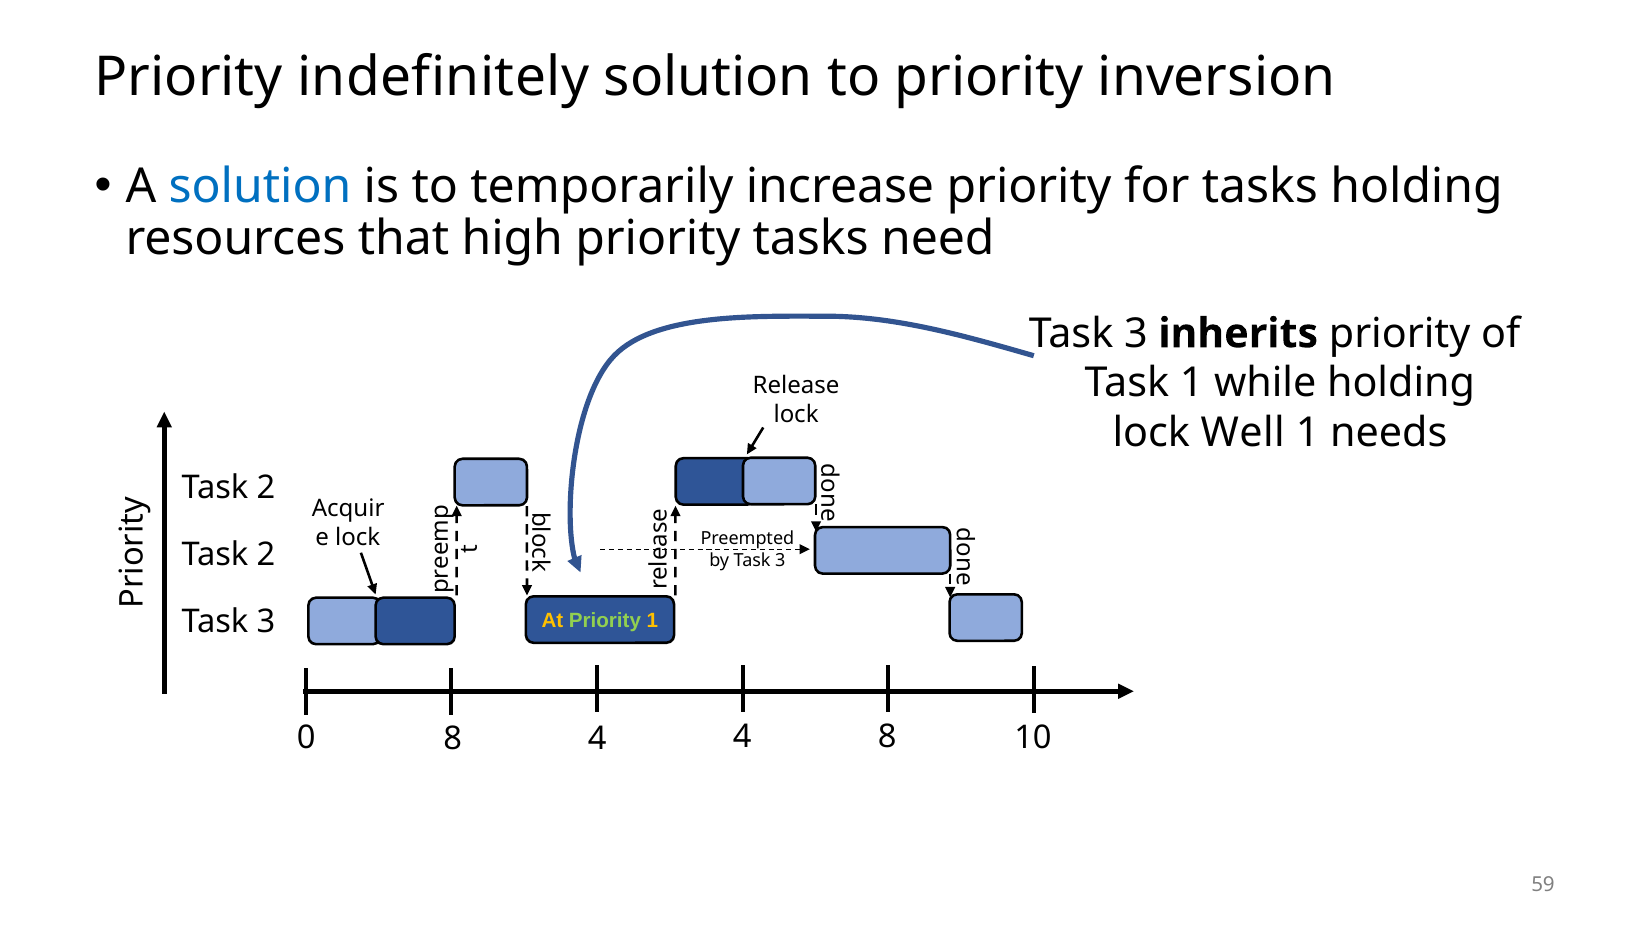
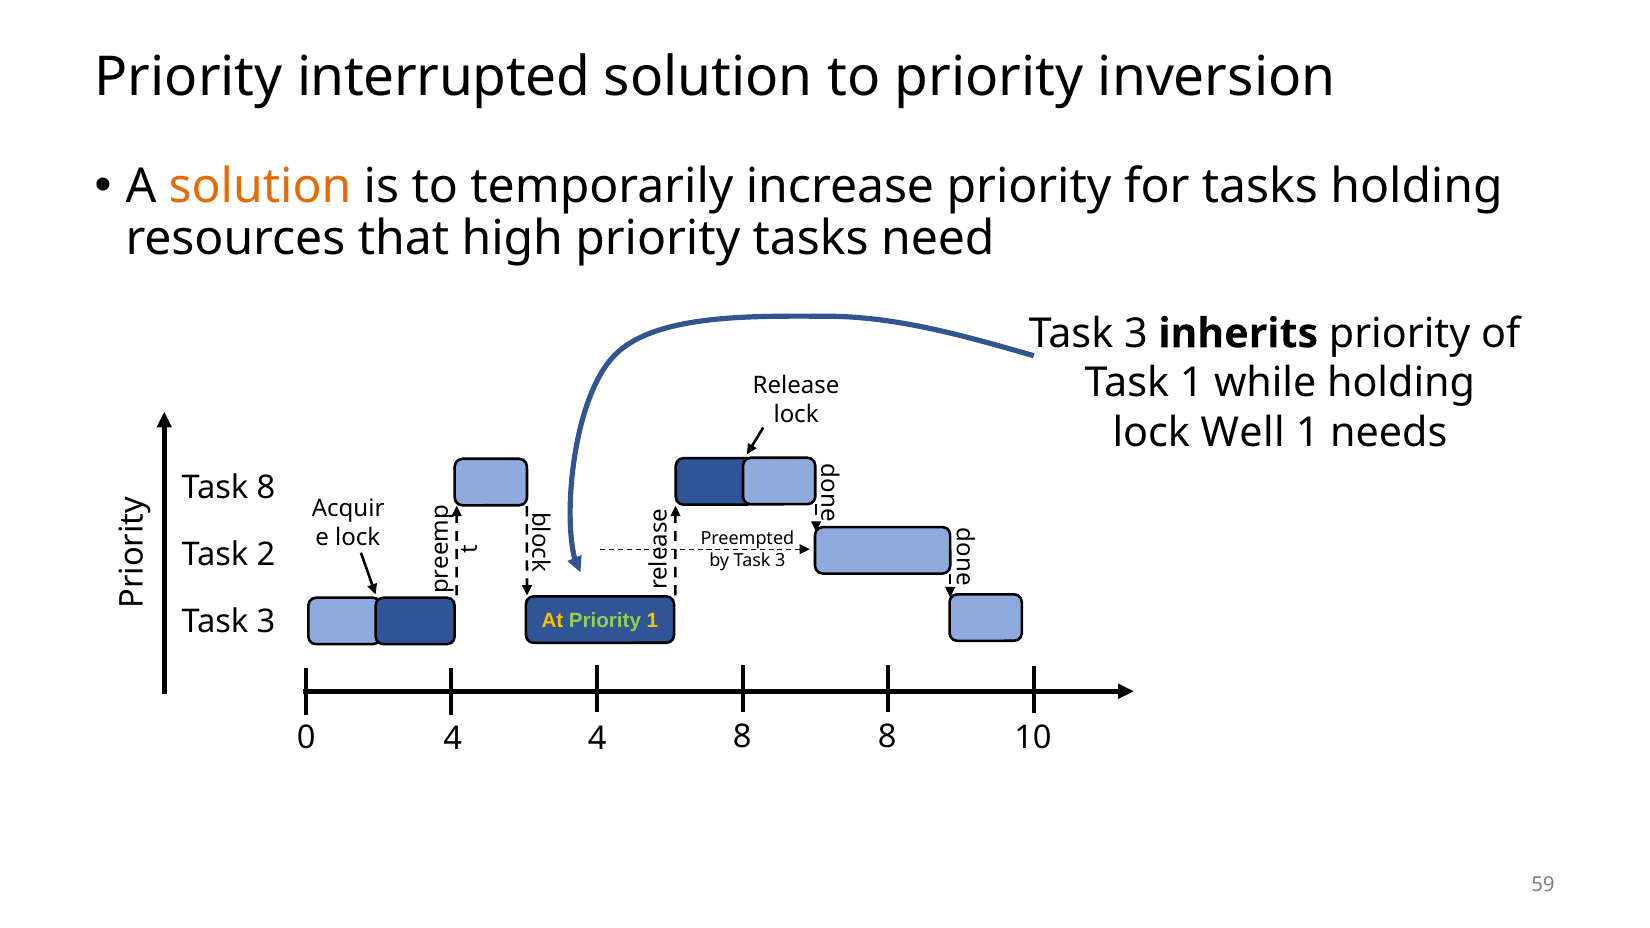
indefinitely: indefinitely -> interrupted (444, 77)
solution colour: blue -> orange (260, 187)
2: 2 -> 8 (266, 488)
0 8: 8 -> 4 (453, 739)
4 4: 4 -> 8 (742, 737)
